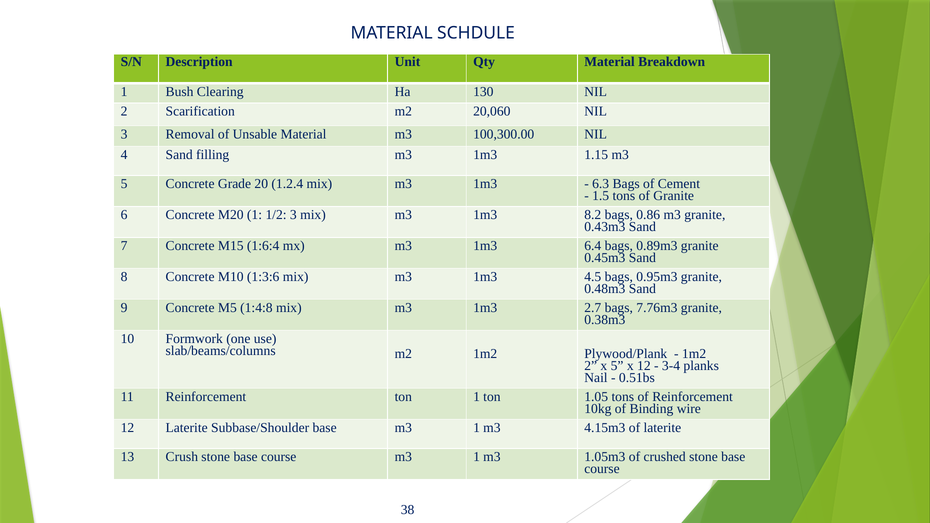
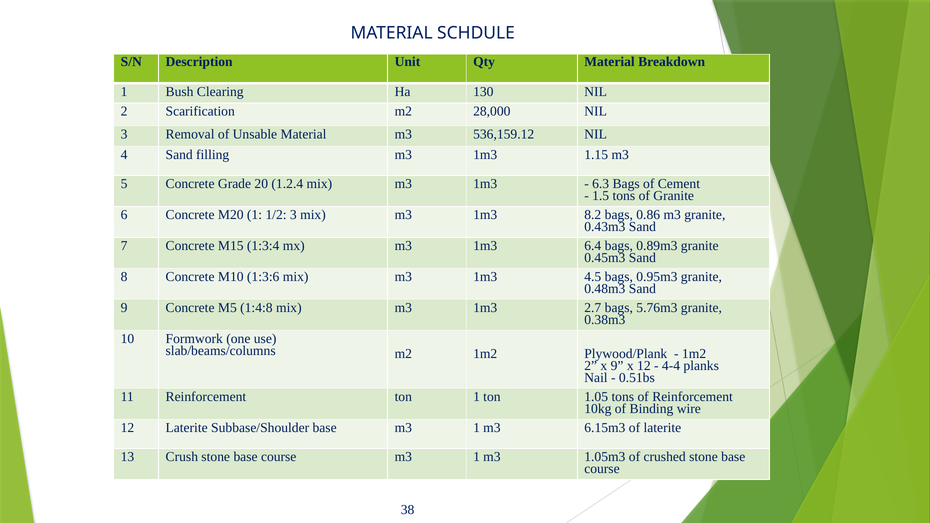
20,060: 20,060 -> 28,000 (492, 112)
100,300.00: 100,300.00 -> 536,159.12 (504, 134)
1:6:4: 1:6:4 -> 1:3:4 (263, 246)
7.76m3: 7.76m3 -> 5.76m3 (657, 308)
x 5: 5 -> 9 (617, 366)
3-4: 3-4 -> 4-4 (671, 366)
4.15m3: 4.15m3 -> 6.15m3 (605, 428)
